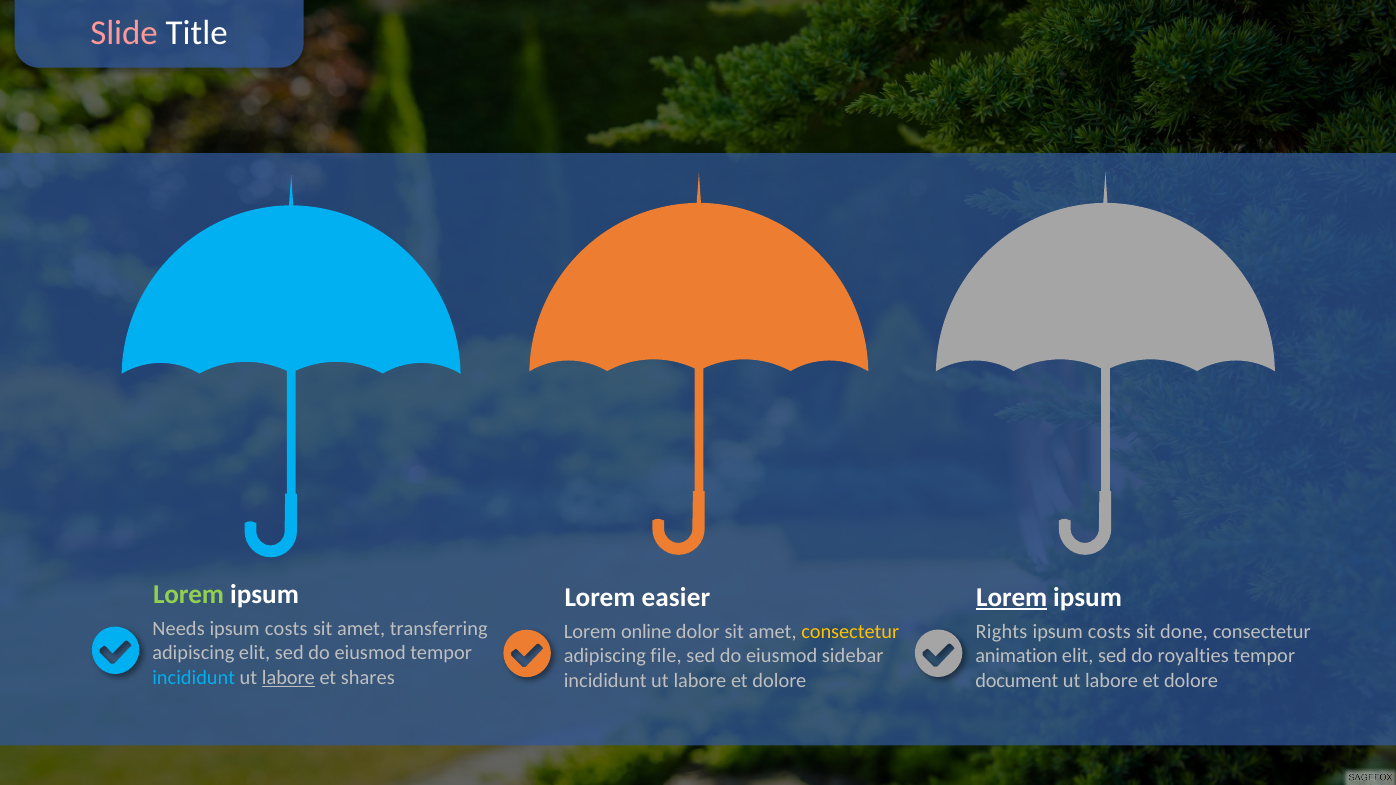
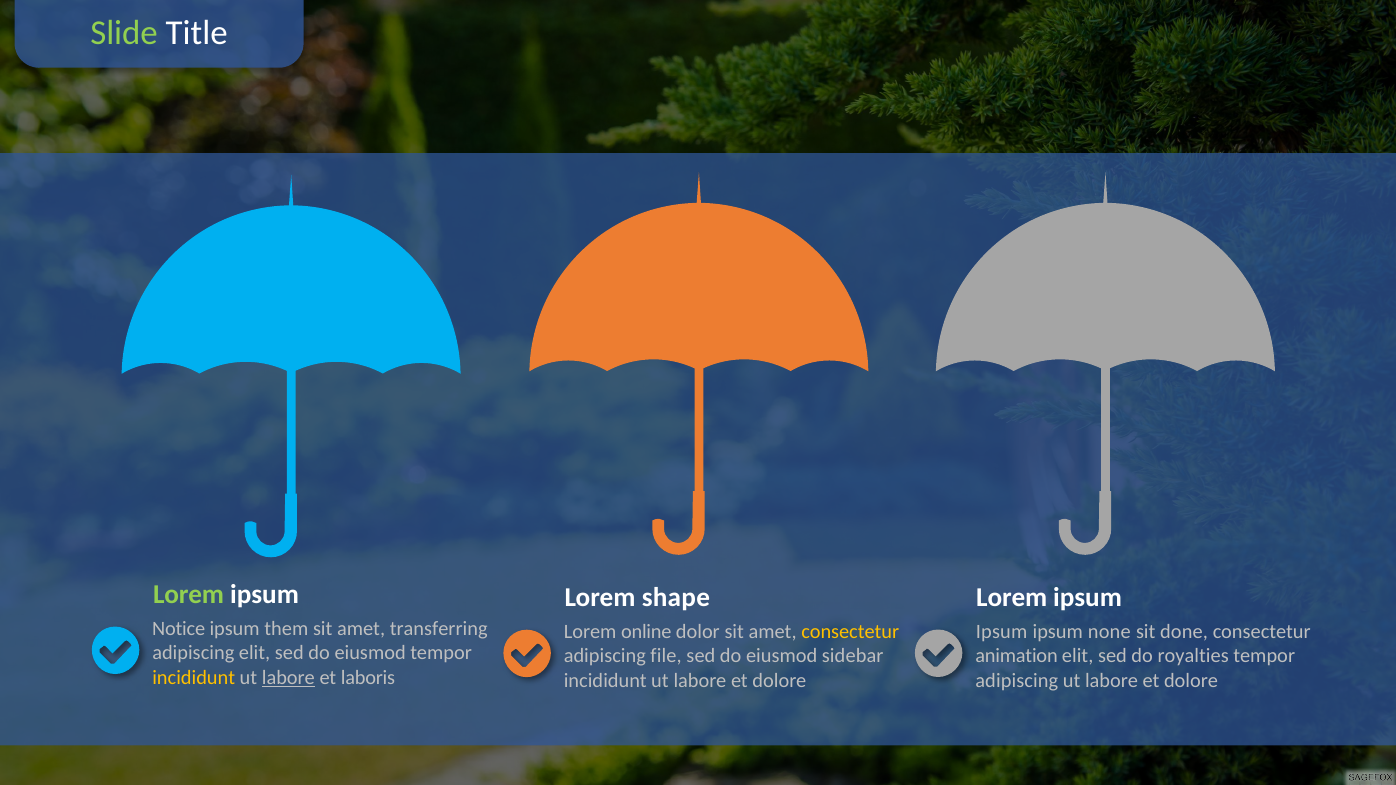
Slide colour: pink -> light green (124, 33)
Lorem underline: present -> none (1012, 598)
easier: easier -> shape (676, 598)
Needs: Needs -> Notice (179, 629)
costs: costs -> them (286, 629)
Rights: Rights -> Ipsum (1002, 632)
costs: costs -> none (1109, 632)
incididunt colour: light blue -> yellow (194, 678)
shares: shares -> laboris (368, 678)
document: document -> adipiscing (1017, 681)
